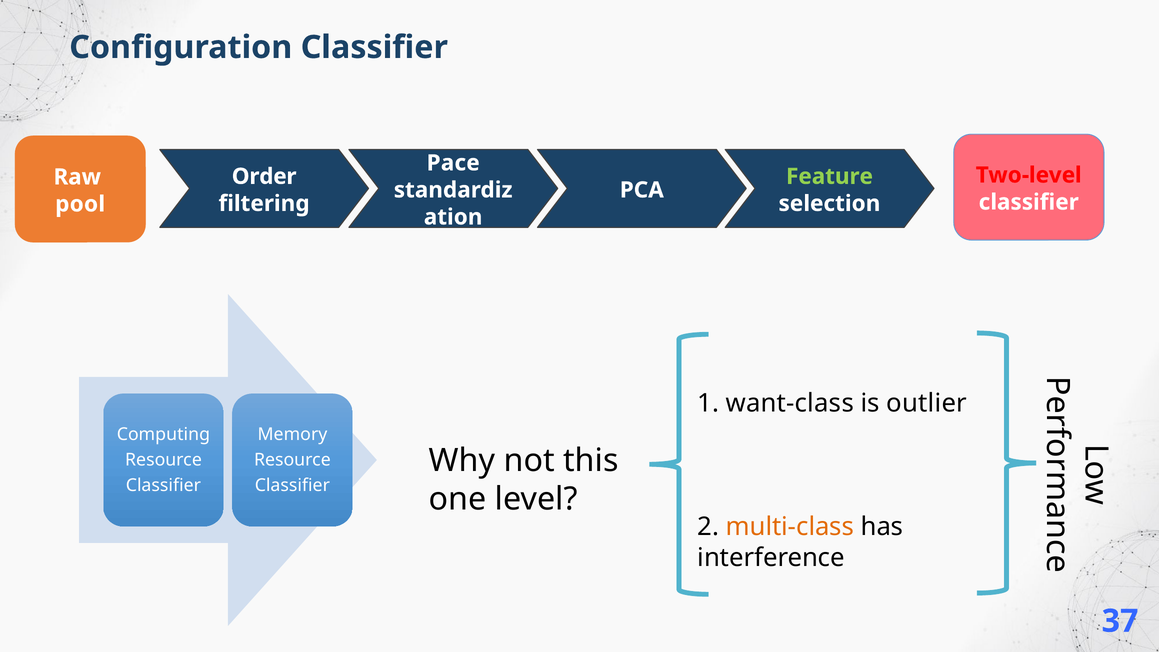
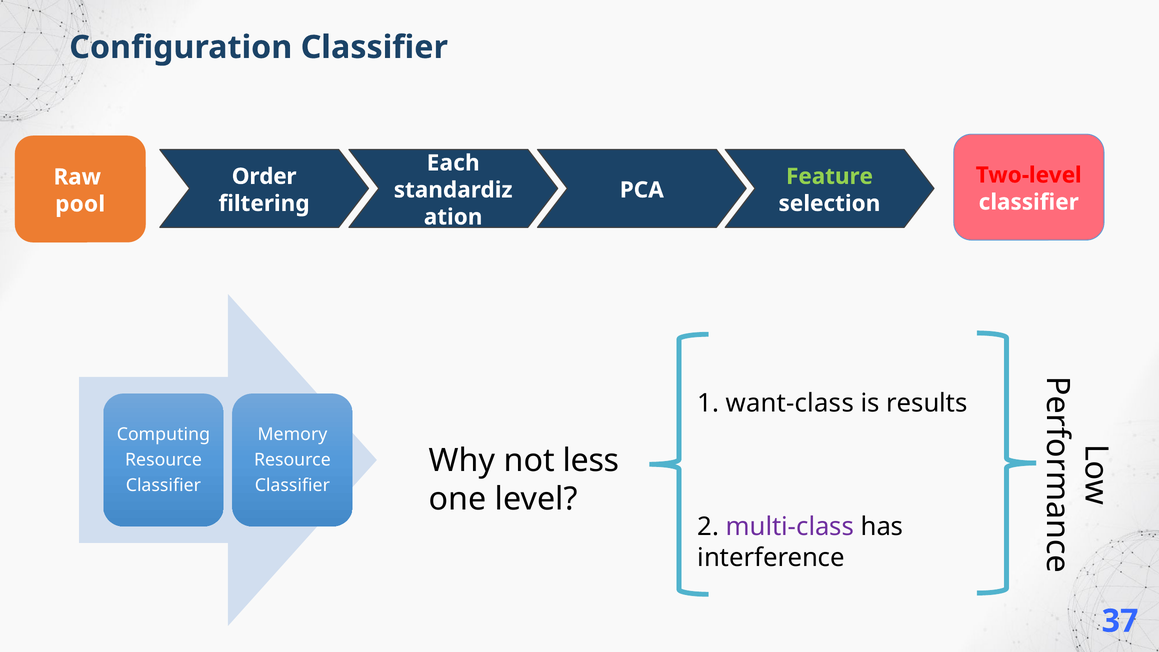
Pace: Pace -> Each (453, 163)
outlier: outlier -> results (927, 403)
this: this -> less (591, 461)
multi-class colour: orange -> purple (790, 527)
